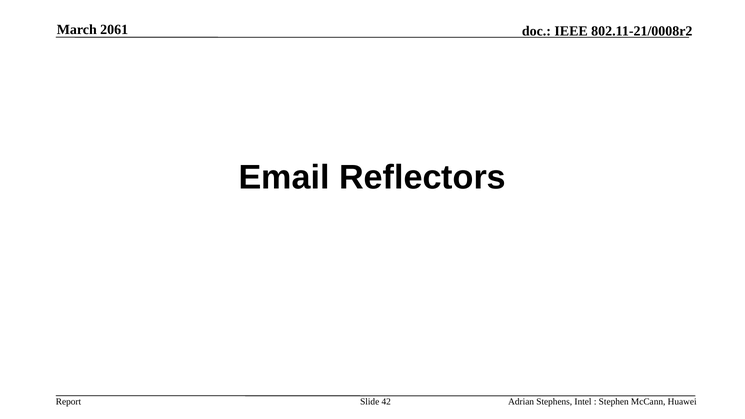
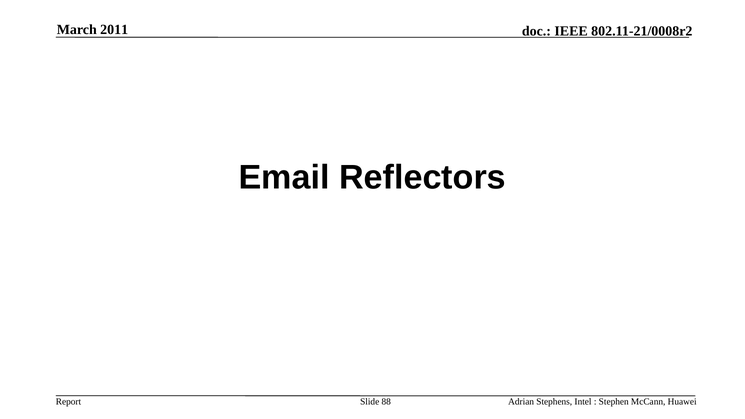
2061: 2061 -> 2011 (114, 30)
42: 42 -> 88 (386, 402)
